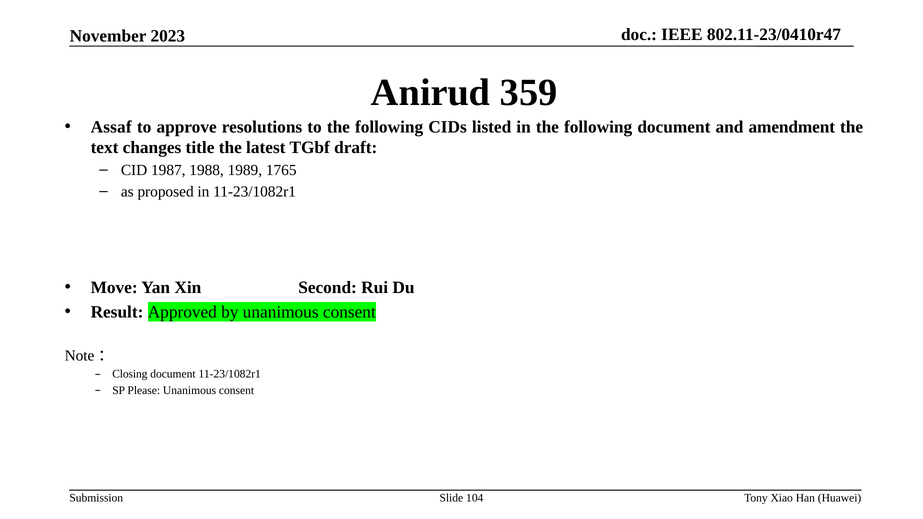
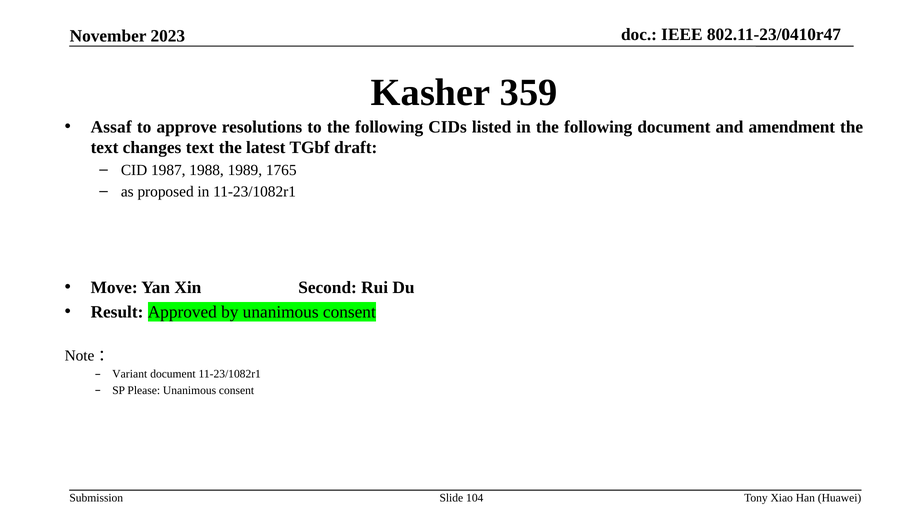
Anirud: Anirud -> Kasher (431, 93)
changes title: title -> text (200, 148)
Closing: Closing -> Variant (130, 374)
